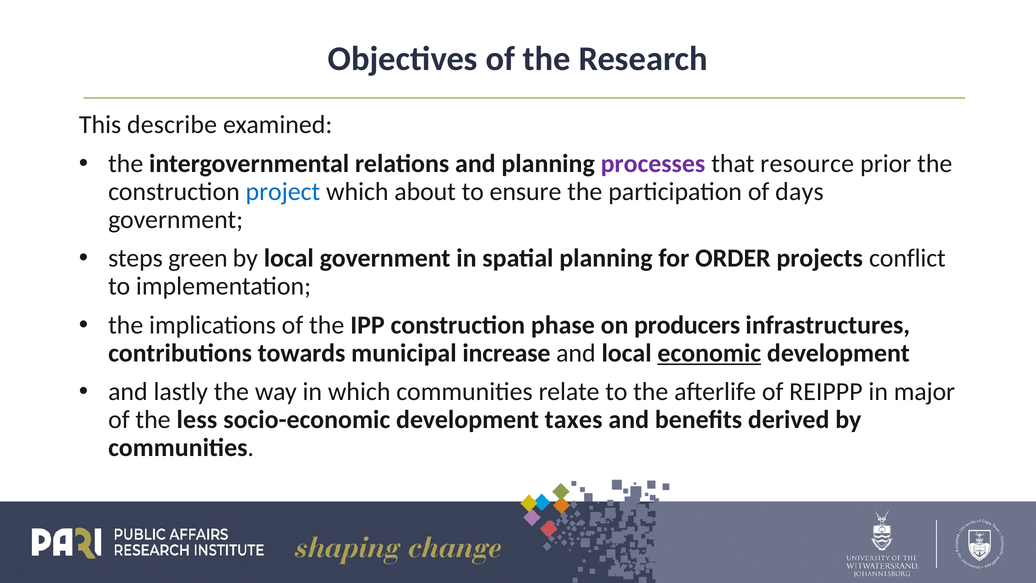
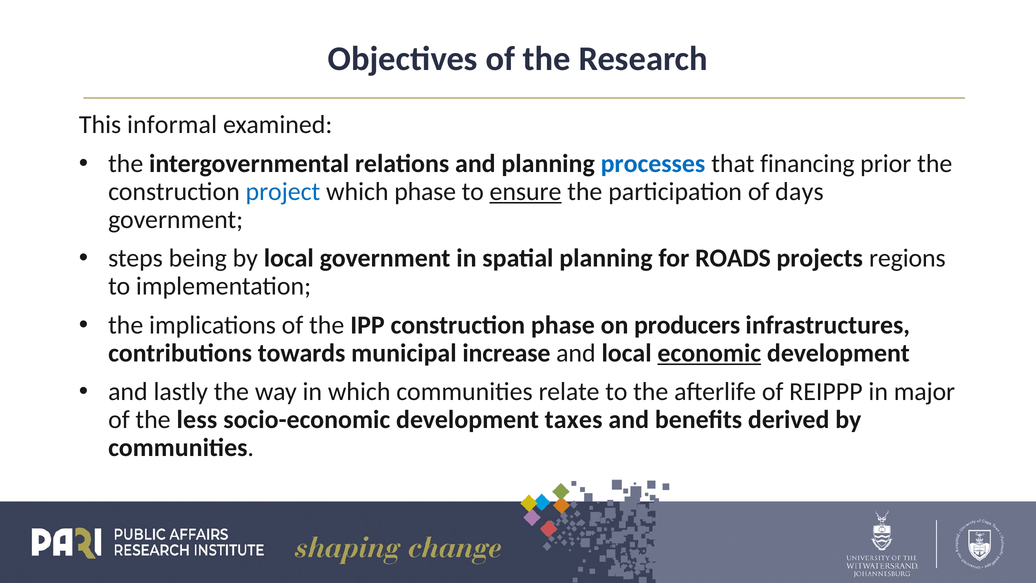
describe: describe -> informal (172, 125)
processes colour: purple -> blue (653, 164)
resource: resource -> financing (807, 164)
which about: about -> phase (425, 192)
ensure underline: none -> present (525, 192)
green: green -> being (198, 258)
ORDER: ORDER -> ROADS (733, 258)
conflict: conflict -> regions (907, 258)
